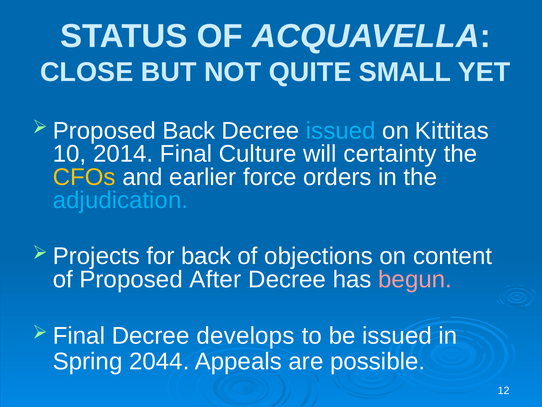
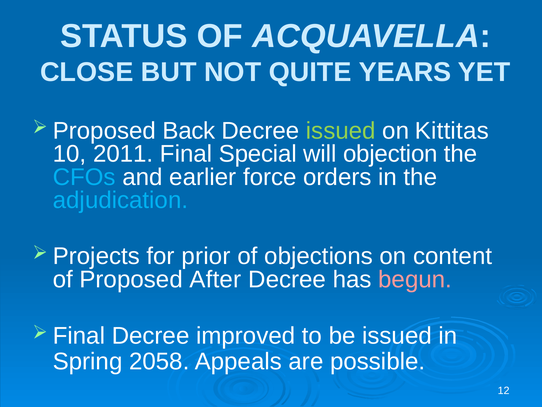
SMALL: SMALL -> YEARS (405, 72)
issued colour: light blue -> light green (341, 131)
2014: 2014 -> 2011 (123, 154)
Culture: Culture -> Special (258, 154)
certainty: certainty -> objection (390, 154)
CFOs colour: yellow -> light blue (84, 177)
for back: back -> prior (206, 256)
develops: develops -> improved (246, 336)
2044: 2044 -> 2058 (159, 361)
